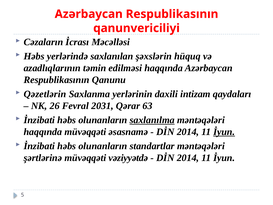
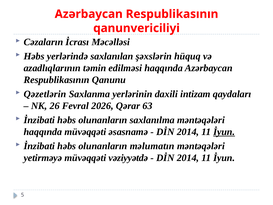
2031: 2031 -> 2026 (102, 106)
saxlanılma underline: present -> none (152, 120)
standartlar: standartlar -> məlumatın (152, 146)
şərtlərinə: şərtlərinə -> yetirməyə (43, 158)
